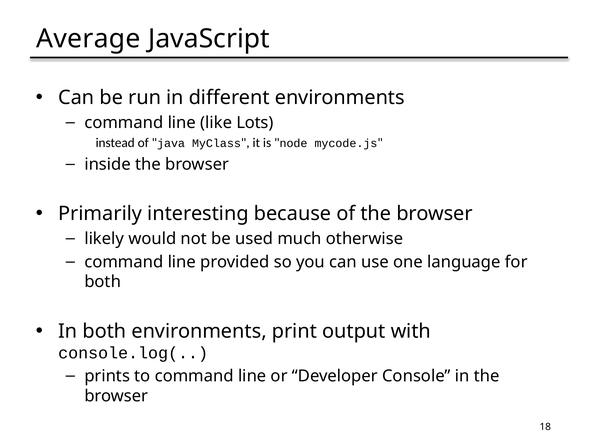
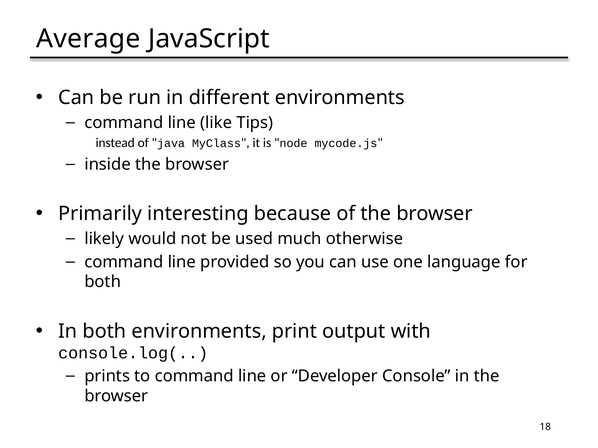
Lots: Lots -> Tips (255, 123)
